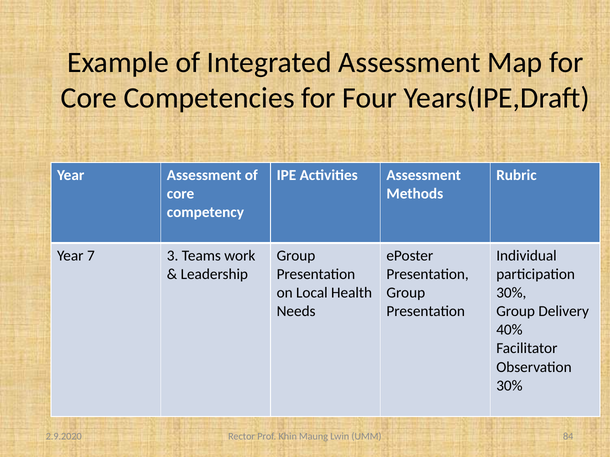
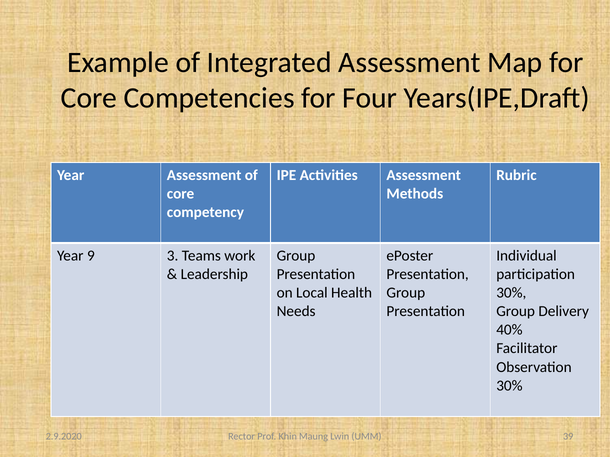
7: 7 -> 9 (91, 256)
84: 84 -> 39 (568, 437)
